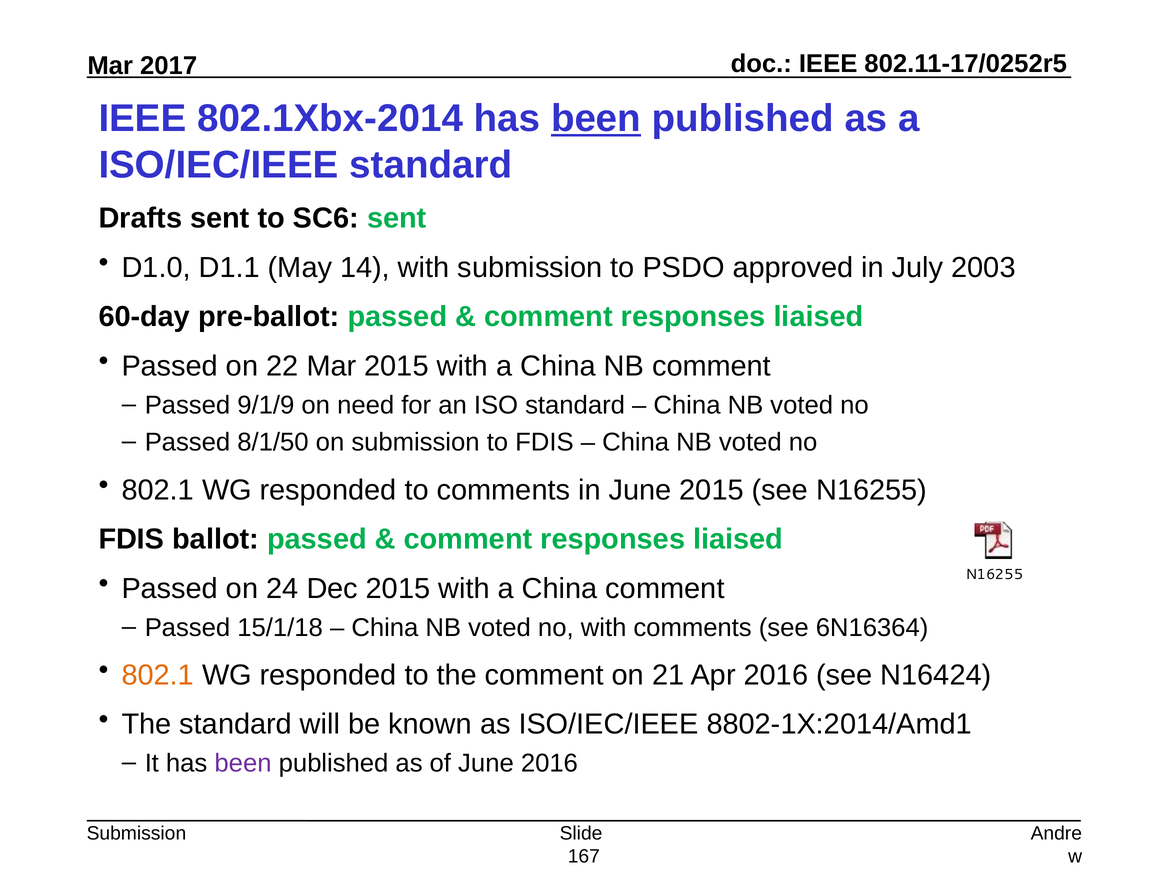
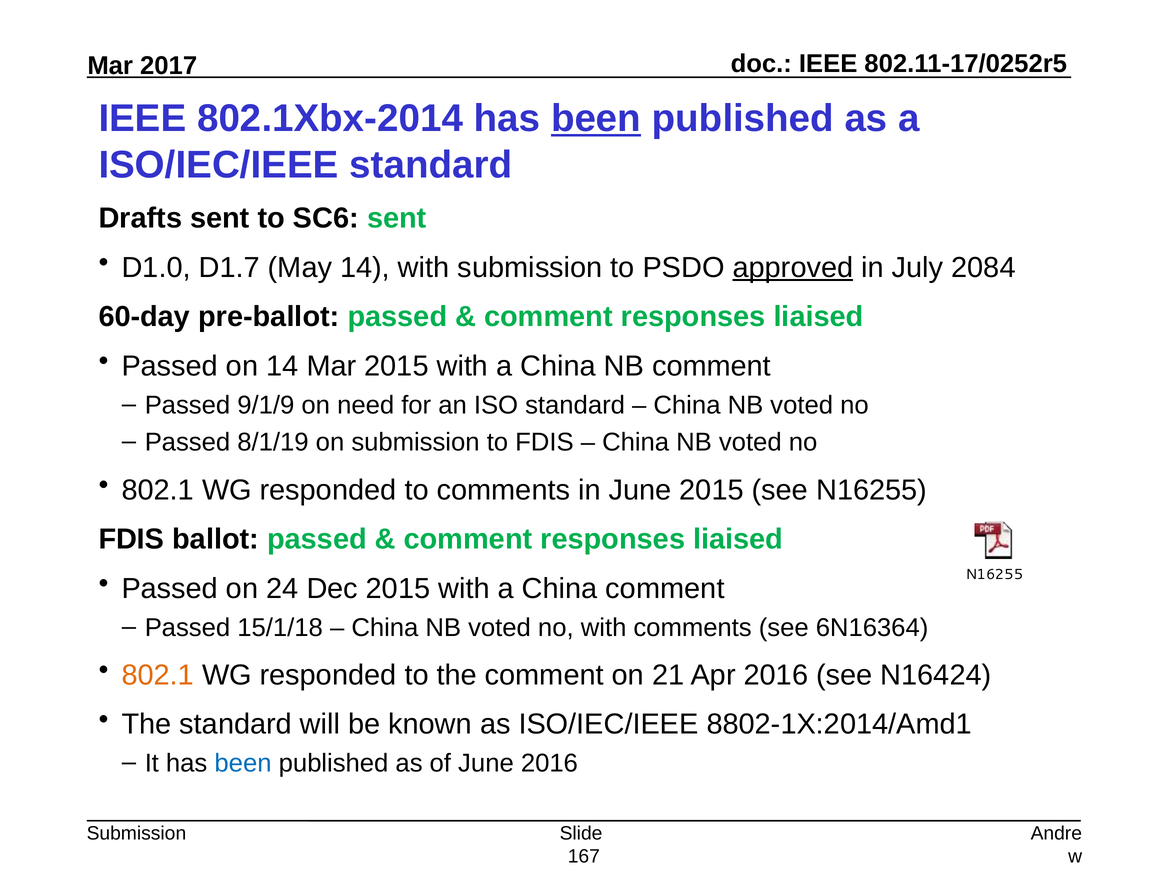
D1.1: D1.1 -> D1.7 (229, 267)
approved underline: none -> present (793, 267)
2003: 2003 -> 2084 (983, 267)
on 22: 22 -> 14 (282, 366)
8/1/50: 8/1/50 -> 8/1/19 (273, 442)
been colour: purple -> blue (243, 763)
